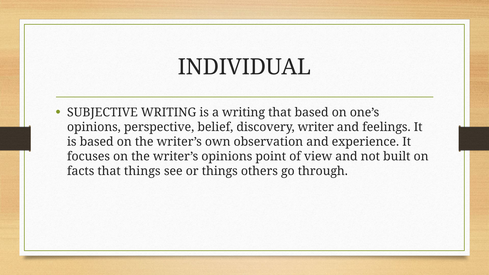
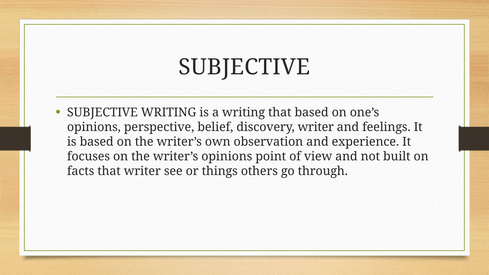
INDIVIDUAL: INDIVIDUAL -> SUBJECTIVE (244, 67)
that things: things -> writer (142, 171)
